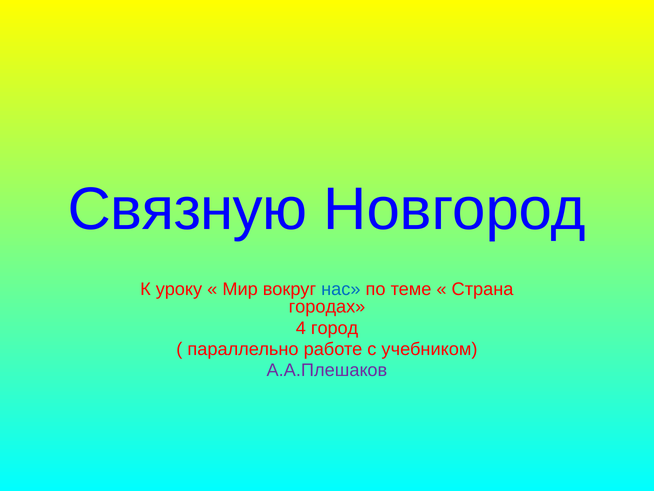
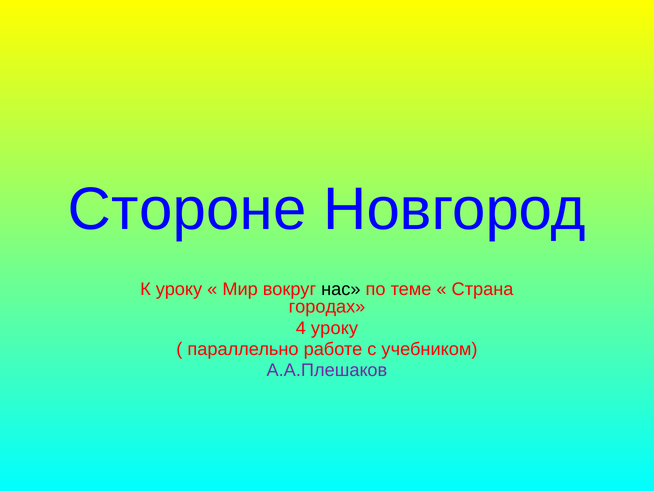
Связную: Связную -> Стороне (187, 209)
нас colour: blue -> black (341, 289)
4 город: город -> уроку (334, 328)
